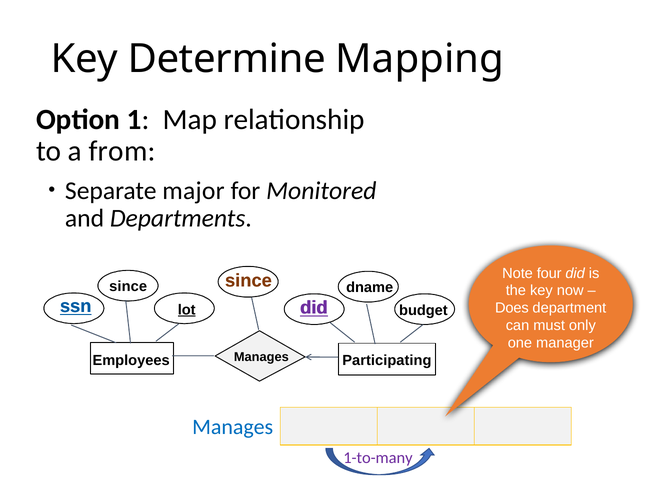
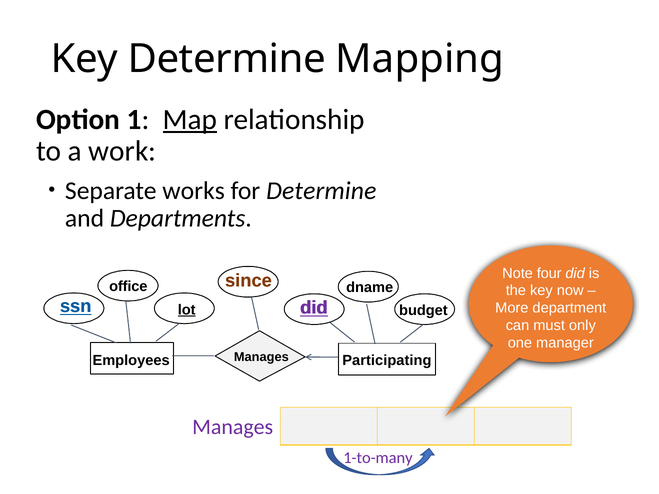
Map underline: none -> present (190, 119)
from: from -> work (122, 151)
major: major -> works (194, 191)
for Monitored: Monitored -> Determine (321, 191)
since: since -> office (128, 287)
Does: Does -> More (512, 308)
Manages colour: blue -> purple (233, 427)
